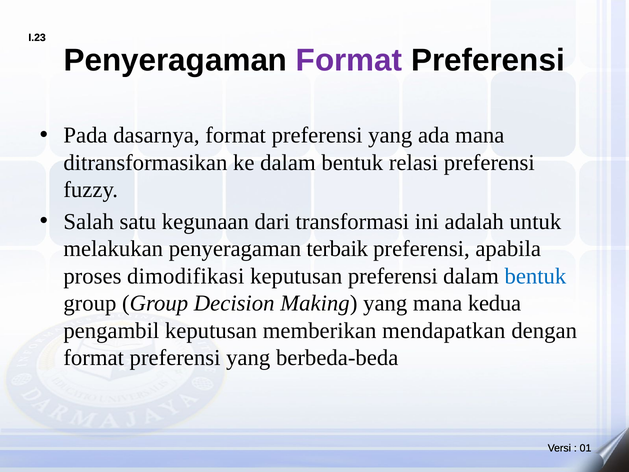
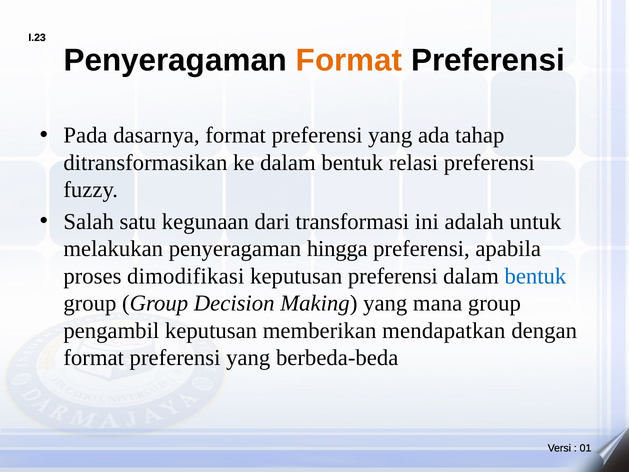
Format colour: purple -> orange (349, 60)
ada mana: mana -> tahap (480, 135)
terbaik: terbaik -> hingga (337, 249)
mana kedua: kedua -> group (494, 303)
